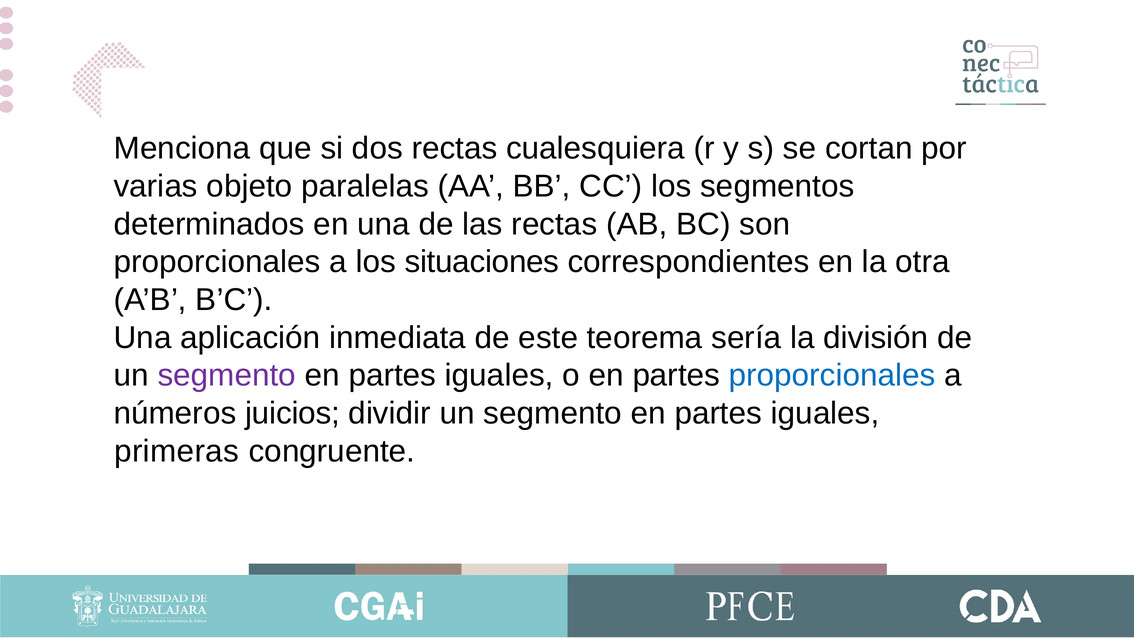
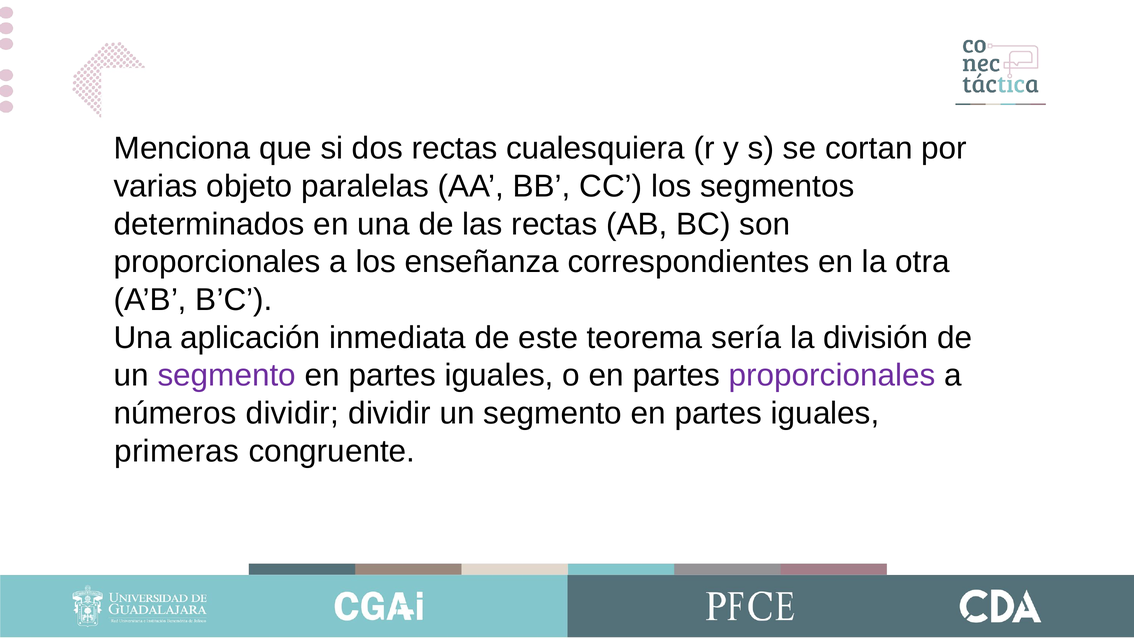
situaciones: situaciones -> enseñanza (482, 262)
proporcionales colour: blue -> purple (832, 375)
números juicios: juicios -> dividir (292, 413)
